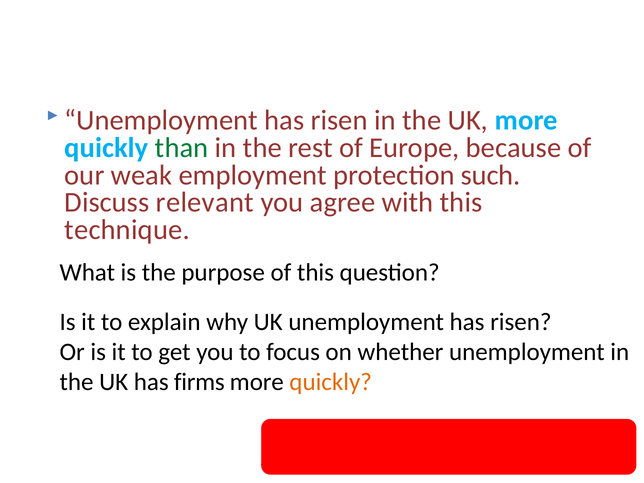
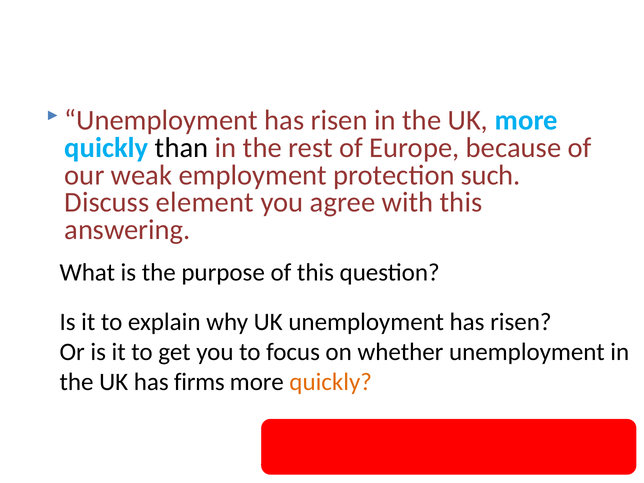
than colour: green -> black (182, 148)
relevant: relevant -> element (205, 203)
technique: technique -> answering (127, 230)
